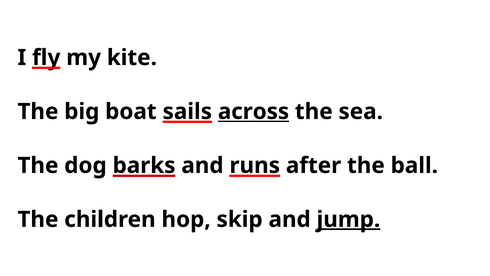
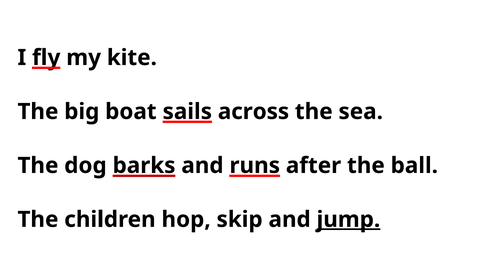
across underline: present -> none (253, 111)
